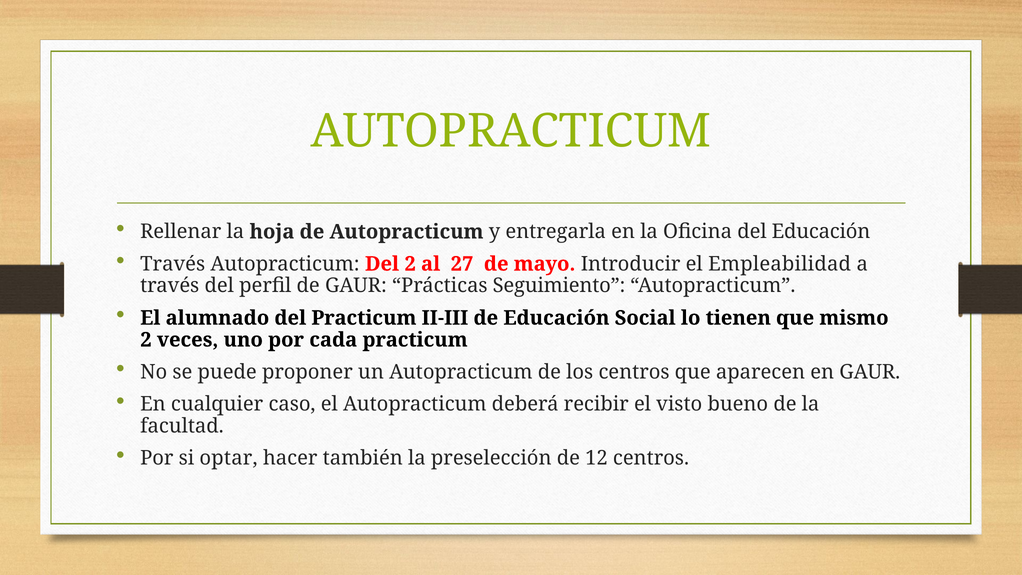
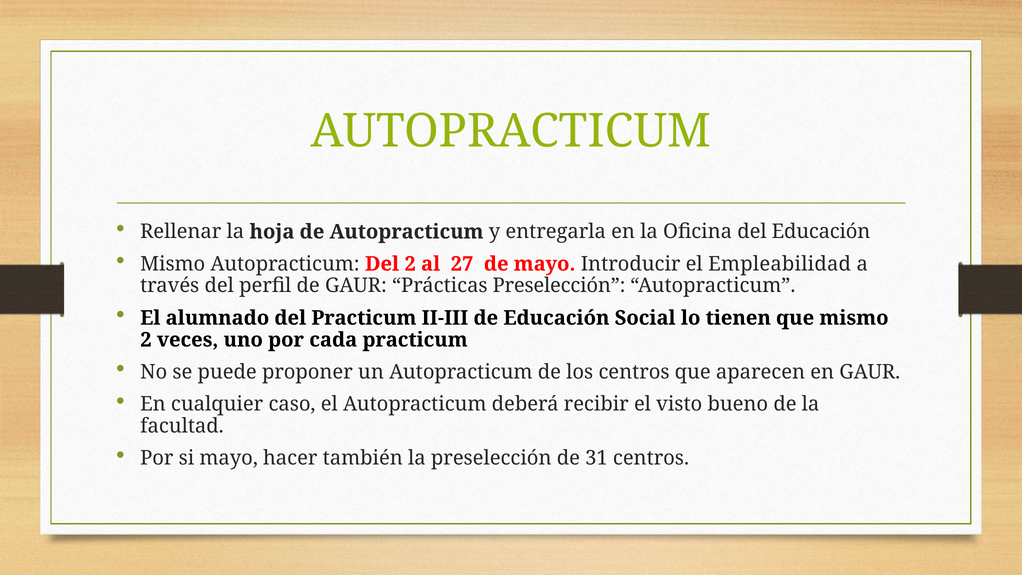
Través: Través -> Mismo (173, 264)
Prácticas Seguimiento: Seguimiento -> Preselección (559, 286)
si optar: optar -> mayo (229, 458)
12: 12 -> 31 (596, 458)
